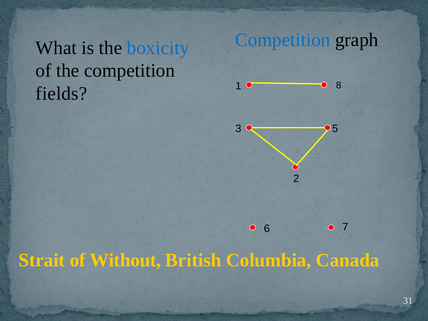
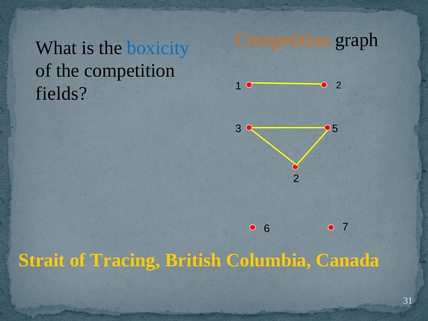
Competition colour: blue -> orange (283, 40)
1 8: 8 -> 2 (339, 85)
Without: Without -> Tracing (125, 260)
